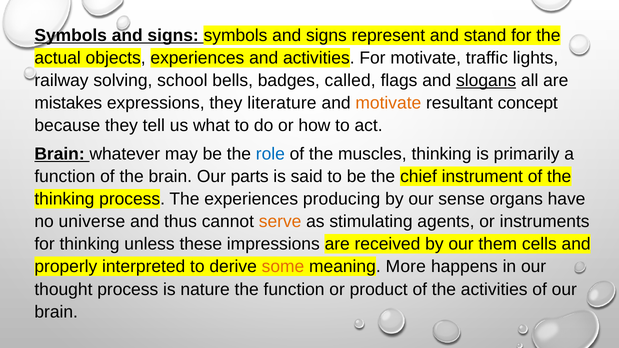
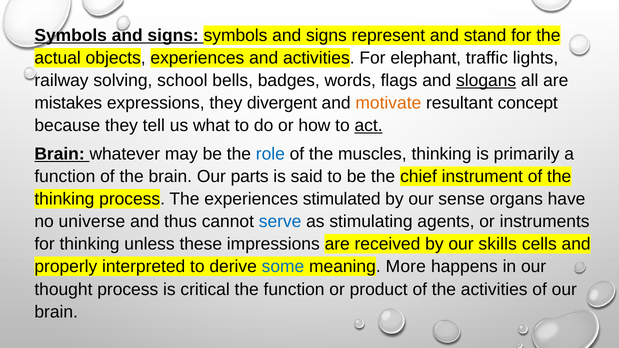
For motivate: motivate -> elephant (426, 58)
called: called -> words (350, 80)
literature: literature -> divergent (282, 103)
act underline: none -> present (369, 126)
producing: producing -> stimulated (342, 199)
serve colour: orange -> blue (280, 222)
them: them -> skills (498, 244)
some colour: orange -> blue (283, 267)
nature: nature -> critical (205, 289)
